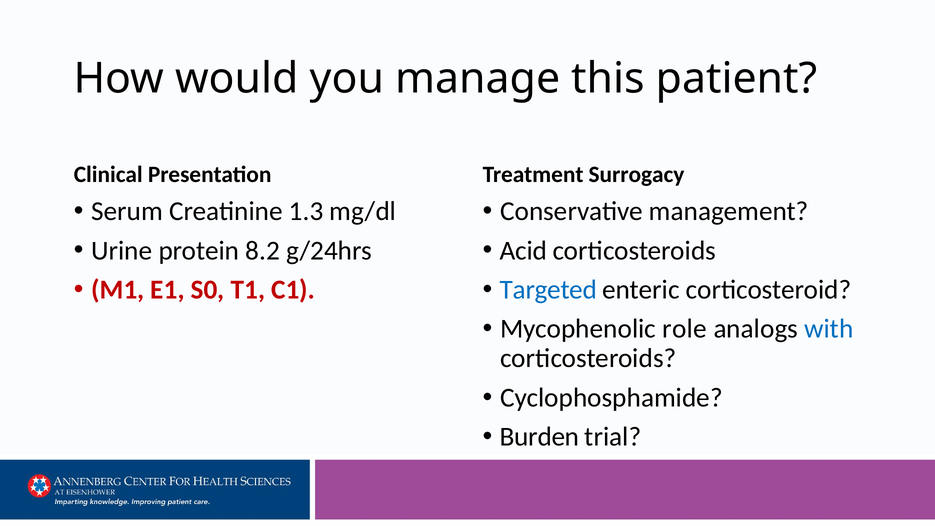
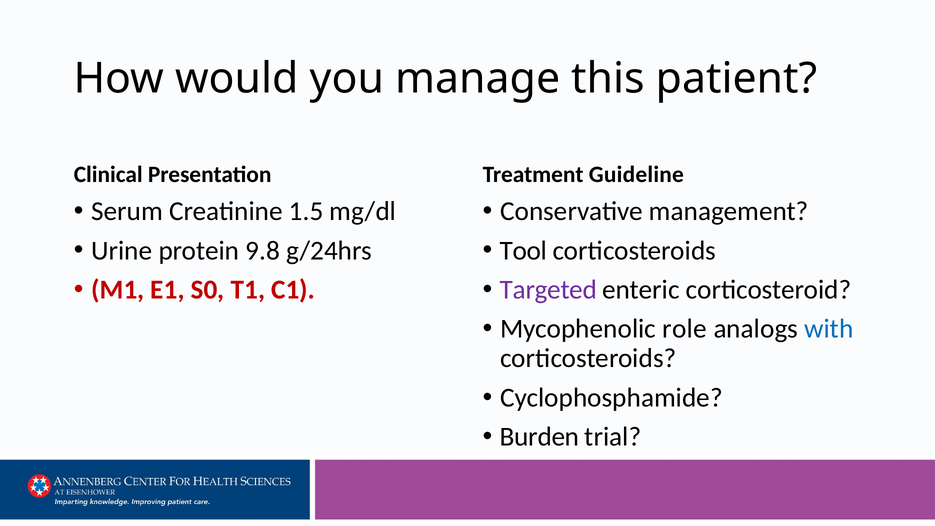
Surrogacy: Surrogacy -> Guideline (636, 175)
1.3: 1.3 -> 1.5 (306, 211)
8.2: 8.2 -> 9.8 (263, 251)
Acid: Acid -> Tool (524, 251)
Targeted colour: blue -> purple (548, 290)
